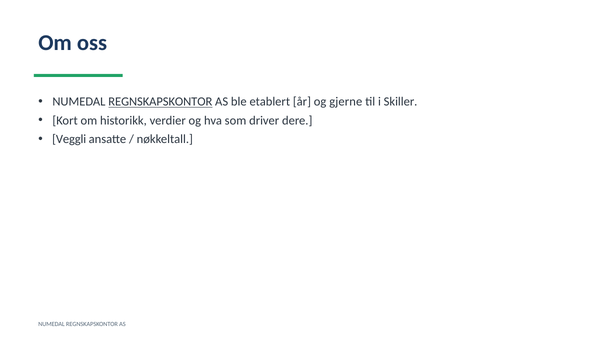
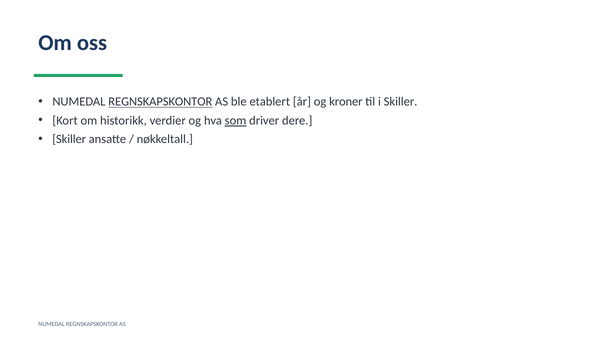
gjerne: gjerne -> kroner (346, 102)
som underline: none -> present (236, 121)
Veggli: Veggli -> Skiller (69, 140)
